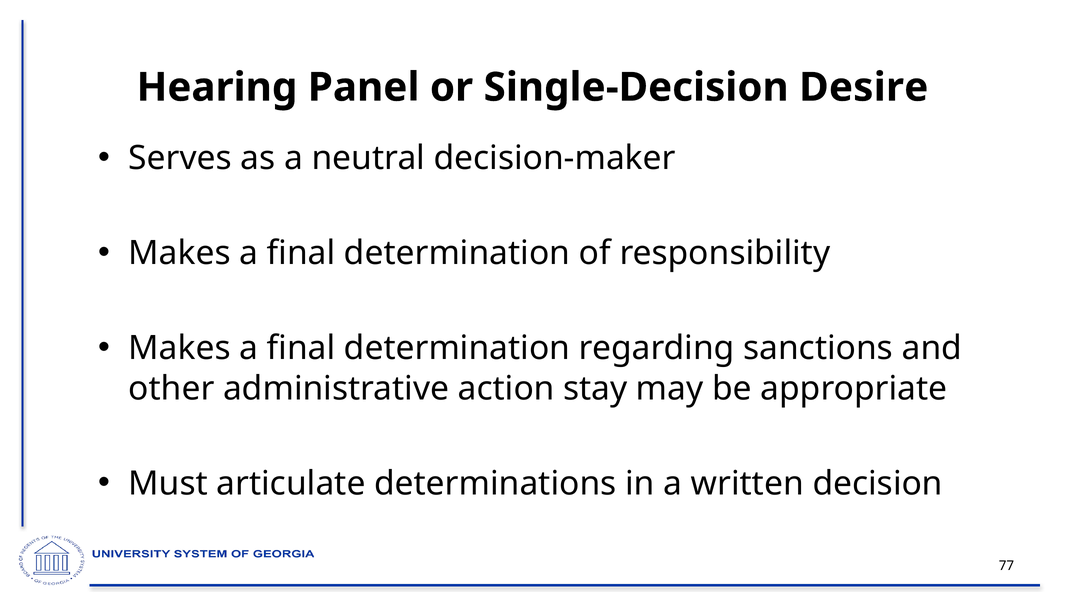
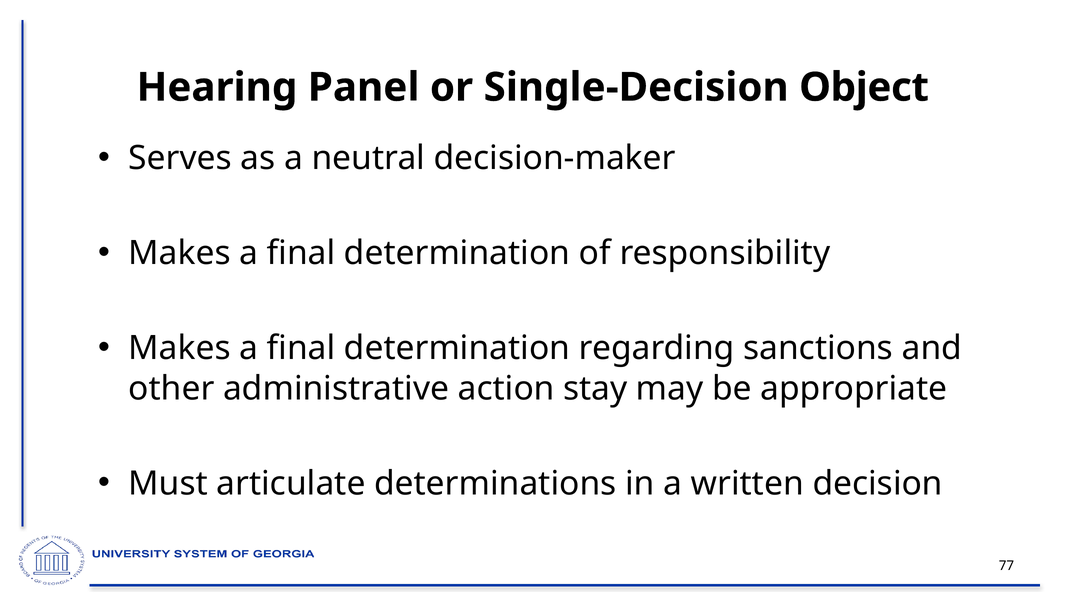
Desire: Desire -> Object (864, 87)
